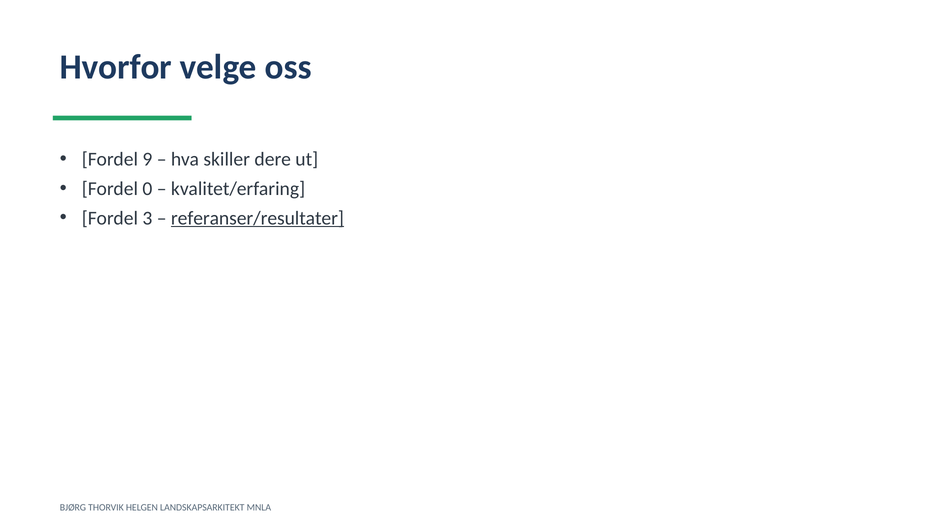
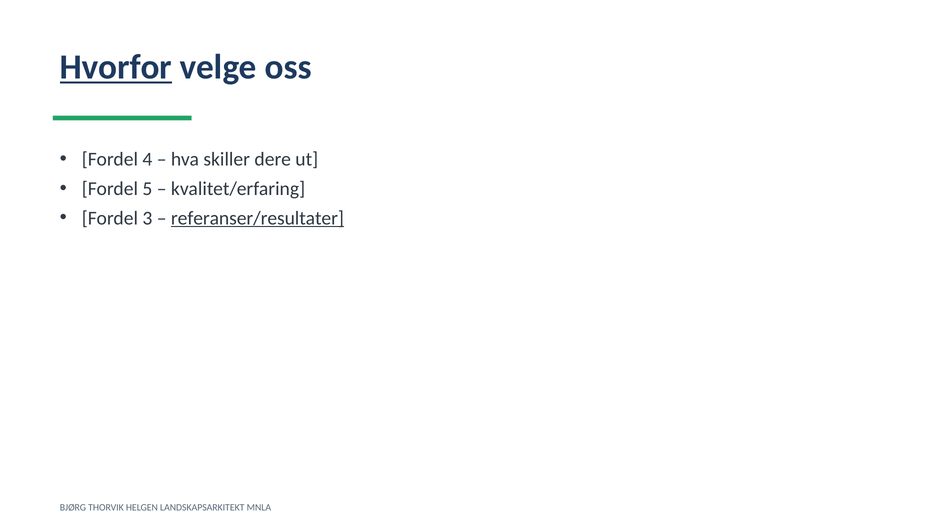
Hvorfor underline: none -> present (116, 67)
9: 9 -> 4 (147, 159)
0: 0 -> 5 (147, 189)
